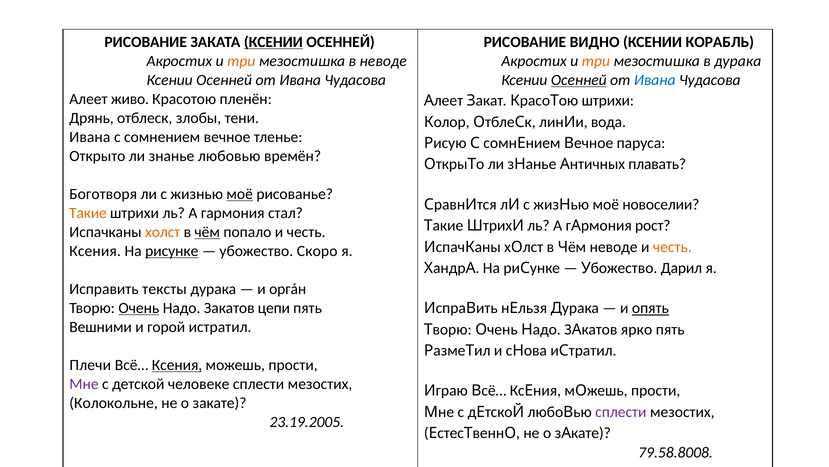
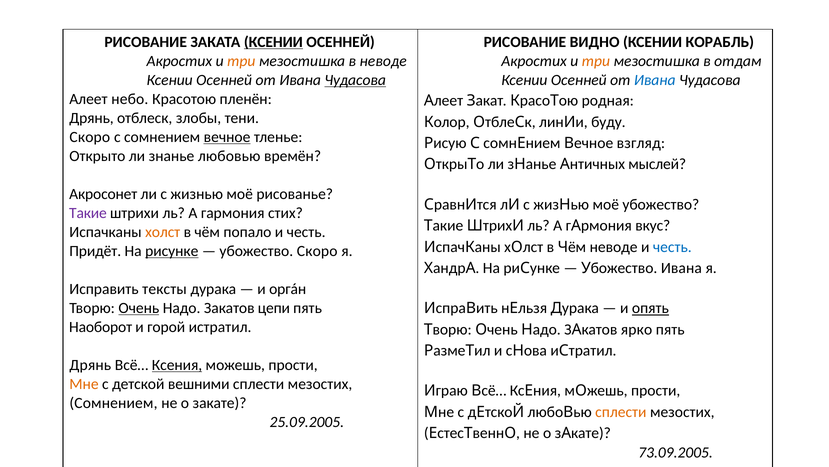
в дурака: дурака -> отдам (738, 61)
Чудасова underline: none -> present (355, 80)
Осенней underline: present -> none (579, 80)
живо: живо -> небо (130, 99)
штрихи: штрихи -> родная (608, 101)
вода: вода -> буду (608, 122)
Ивана: Ивана -> Скоро (90, 137)
вечное underline: none -> present (227, 137)
паруса: паруса -> взгляд (641, 143)
плавать: плавать -> мыслей (657, 164)
Боготворя: Боготворя -> Акросонет (103, 194)
моё underline: present -> none (240, 194)
моё новоселии: новоселии -> убожество (661, 204)
Такие colour: orange -> purple (88, 213)
стал: стал -> стих (285, 213)
рост: рост -> вкус (653, 225)
чём underline: present -> none (207, 232)
честь colour: orange -> blue (672, 247)
Ксения: Ксения -> Придёт (95, 251)
Дарил: Дарил -> Ивана (681, 268)
Вешними: Вешними -> Наоборот (101, 327)
Плечи: Плечи -> Дрянь (90, 364)
Мне colour: purple -> orange (84, 383)
человеке: человеке -> вешними (199, 383)
Колокольне: Колокольне -> Сомнением (113, 402)
сплести colour: purple -> orange (621, 411)
23.19.2005: 23.19.2005 -> 25.09.2005 (307, 421)
79.58.8008: 79.58.8008 -> 73.09.2005 (676, 452)
